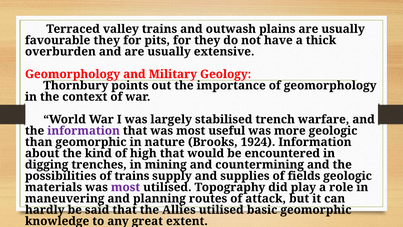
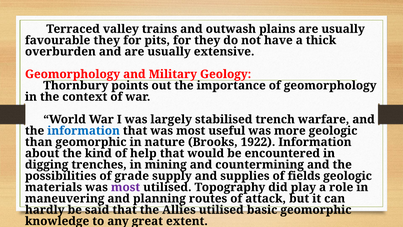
information colour: purple -> blue (84, 131)
1924: 1924 -> 1922 (258, 142)
high: high -> help (143, 153)
of trains: trains -> grade (132, 176)
